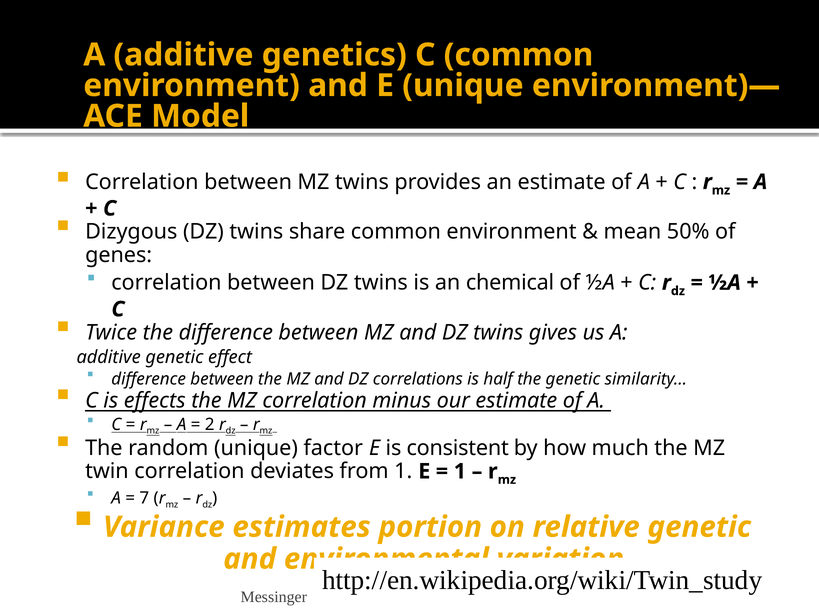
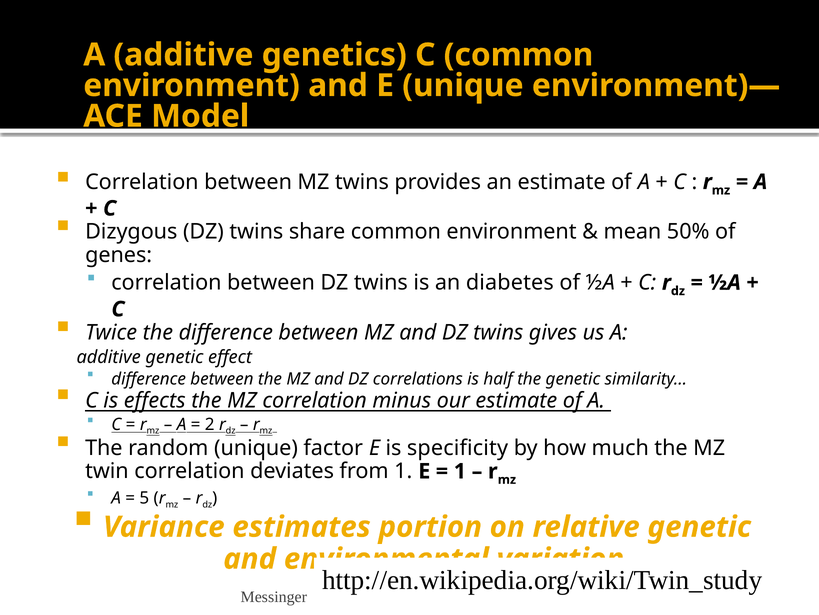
chemical: chemical -> diabetes (510, 282)
consistent: consistent -> specificity (458, 447)
7: 7 -> 5 (144, 498)
